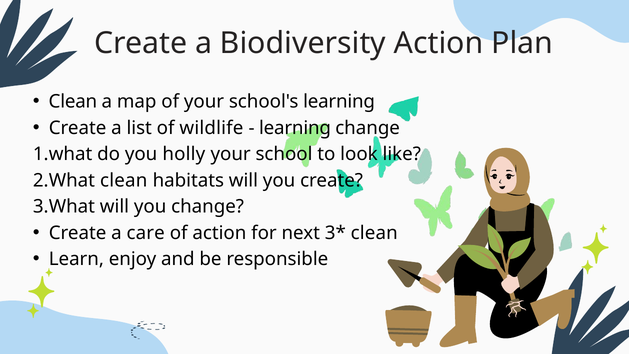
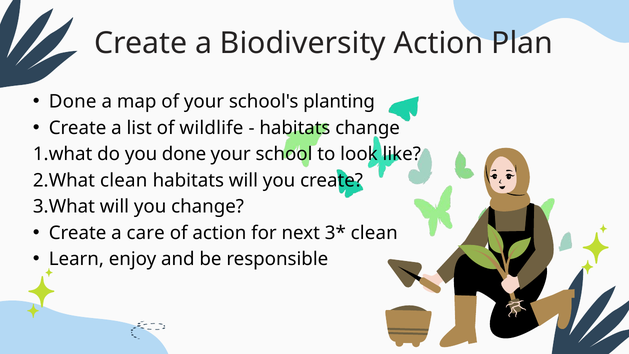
Clean: Clean -> Done (73, 102)
school's learning: learning -> planting (339, 102)
learning: learning -> habitats (295, 128)
you holly: holly -> done (184, 154)
